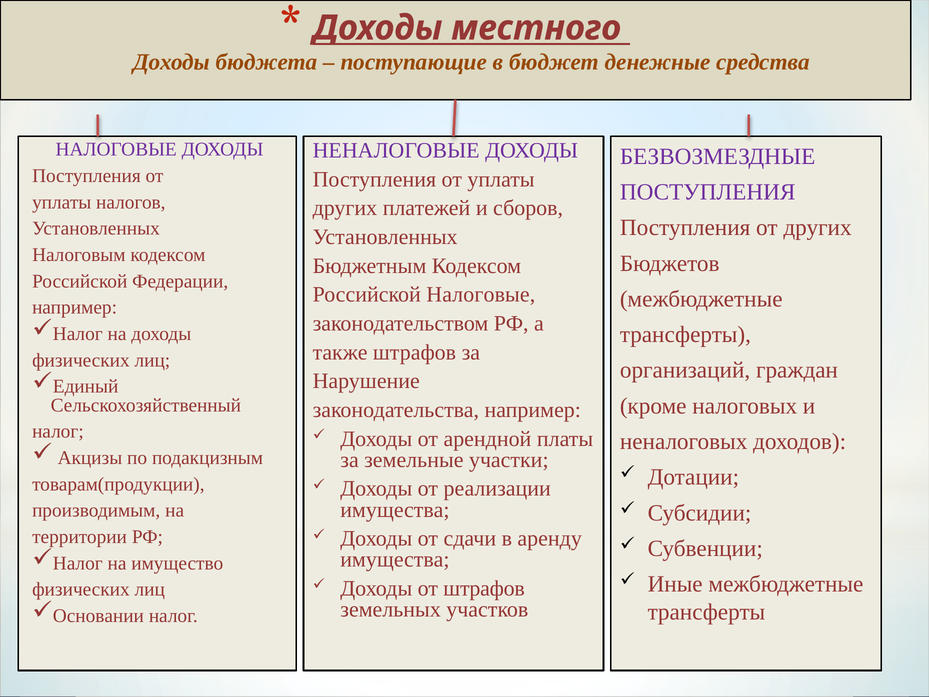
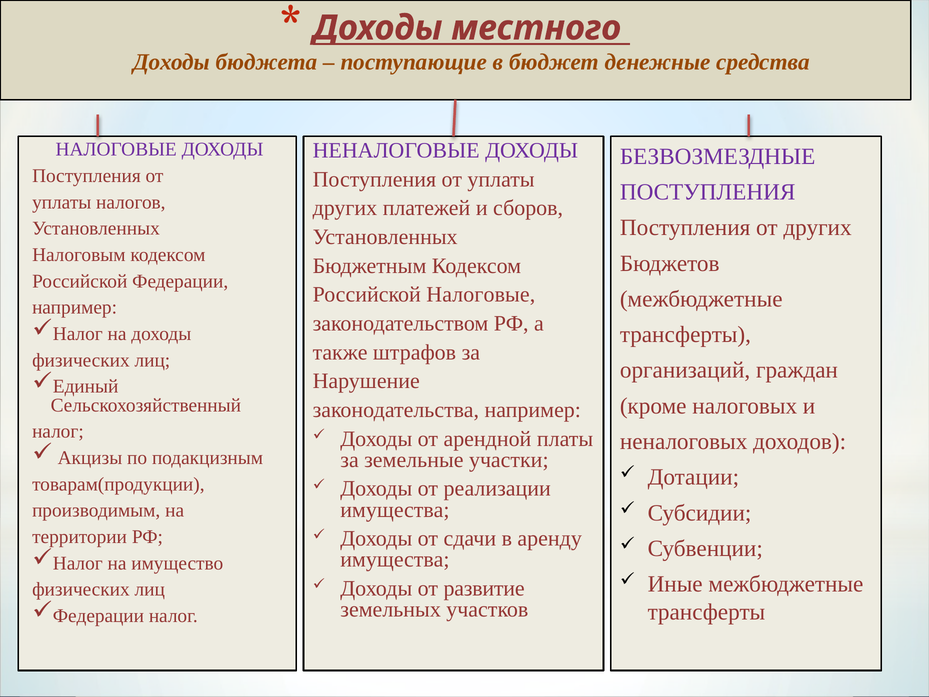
от штрафов: штрафов -> развитие (484, 588)
Основании: Основании -> Федерации (98, 616)
